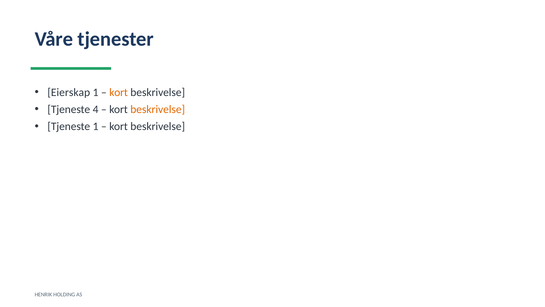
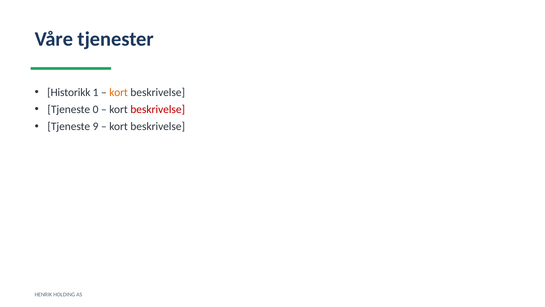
Eierskap: Eierskap -> Historikk (69, 92)
4: 4 -> 0 (96, 109)
beskrivelse colour: orange -> red (158, 109)
Tjeneste 1: 1 -> 9 (96, 126)
